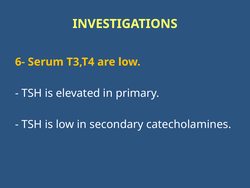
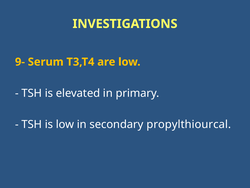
6-: 6- -> 9- (20, 62)
catecholamines: catecholamines -> propylthiourcal (189, 124)
